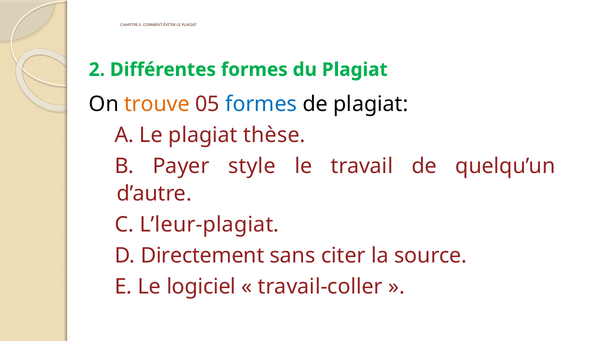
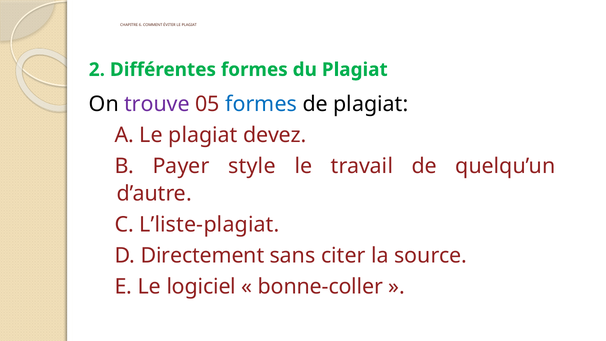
trouve colour: orange -> purple (157, 104)
thèse: thèse -> devez (275, 135)
L’leur-plagiat: L’leur-plagiat -> L’liste-plagiat (209, 225)
travail-coller: travail-coller -> bonne-coller (320, 287)
